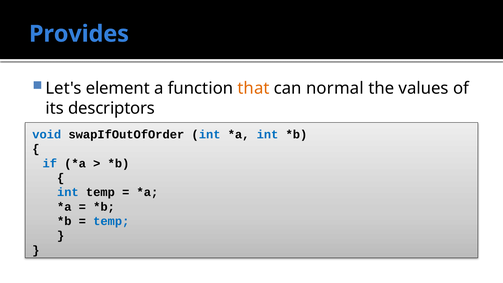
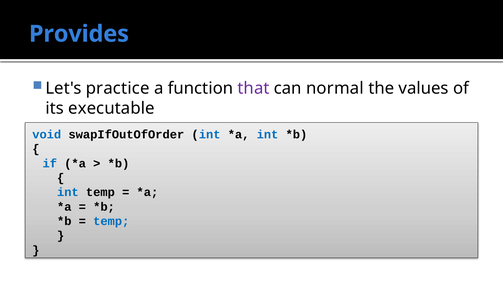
element: element -> practice (118, 88)
that colour: orange -> purple (254, 88)
descriptors: descriptors -> executable (111, 108)
